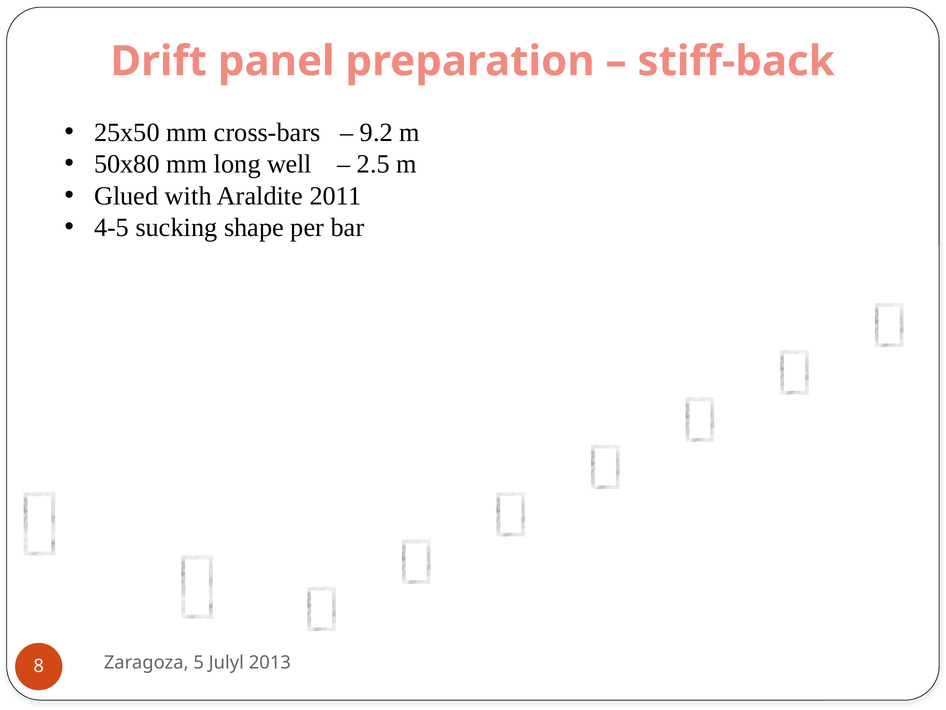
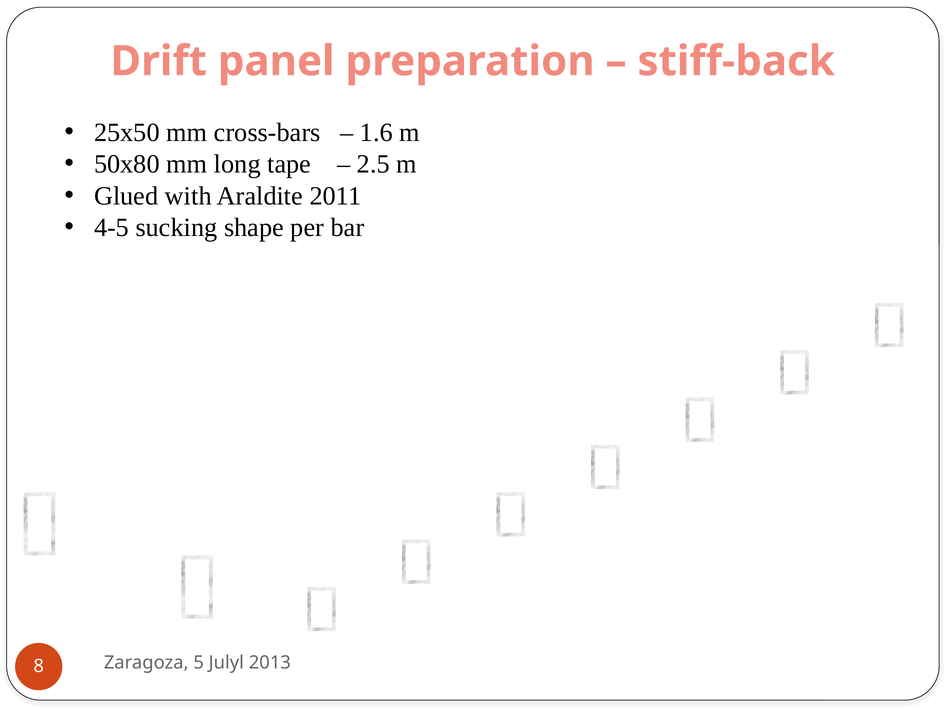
9.2: 9.2 -> 1.6 (376, 133)
well: well -> tape (289, 164)
